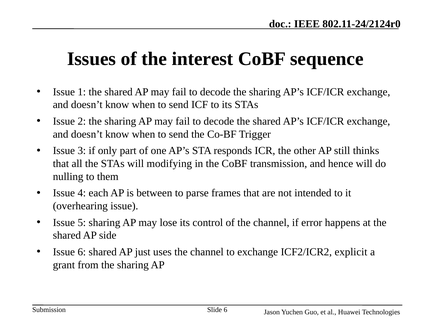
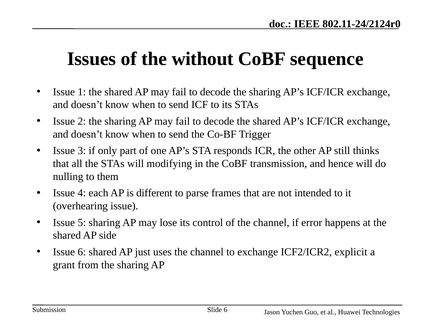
interest: interest -> without (203, 59)
between: between -> different (154, 193)
